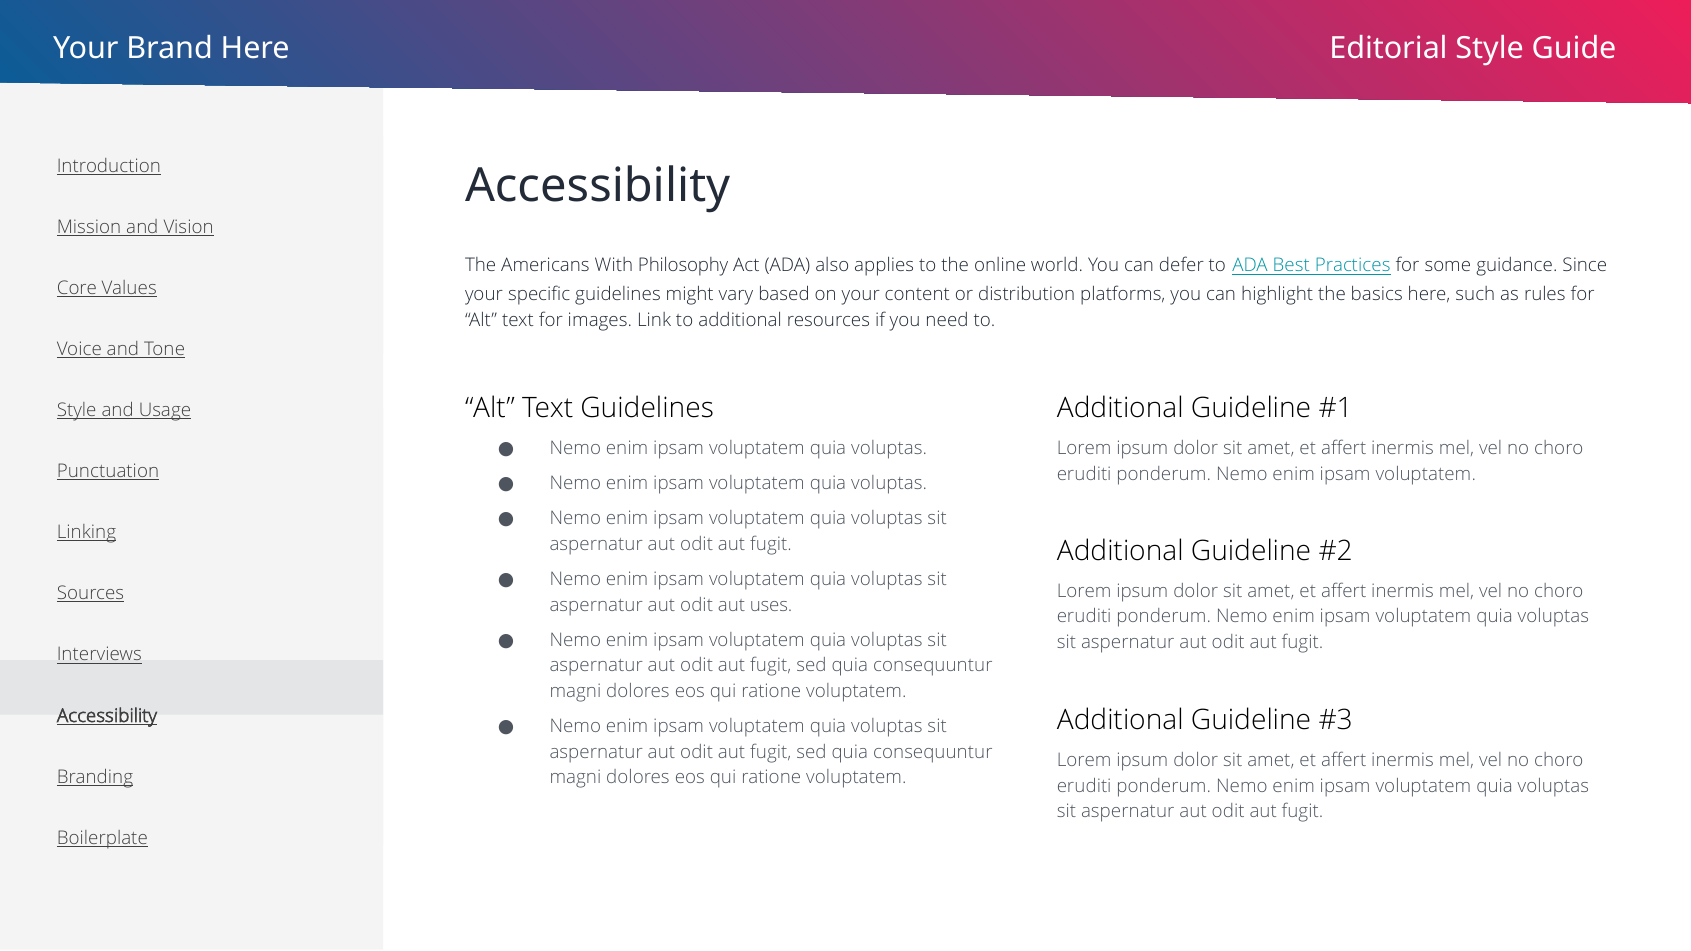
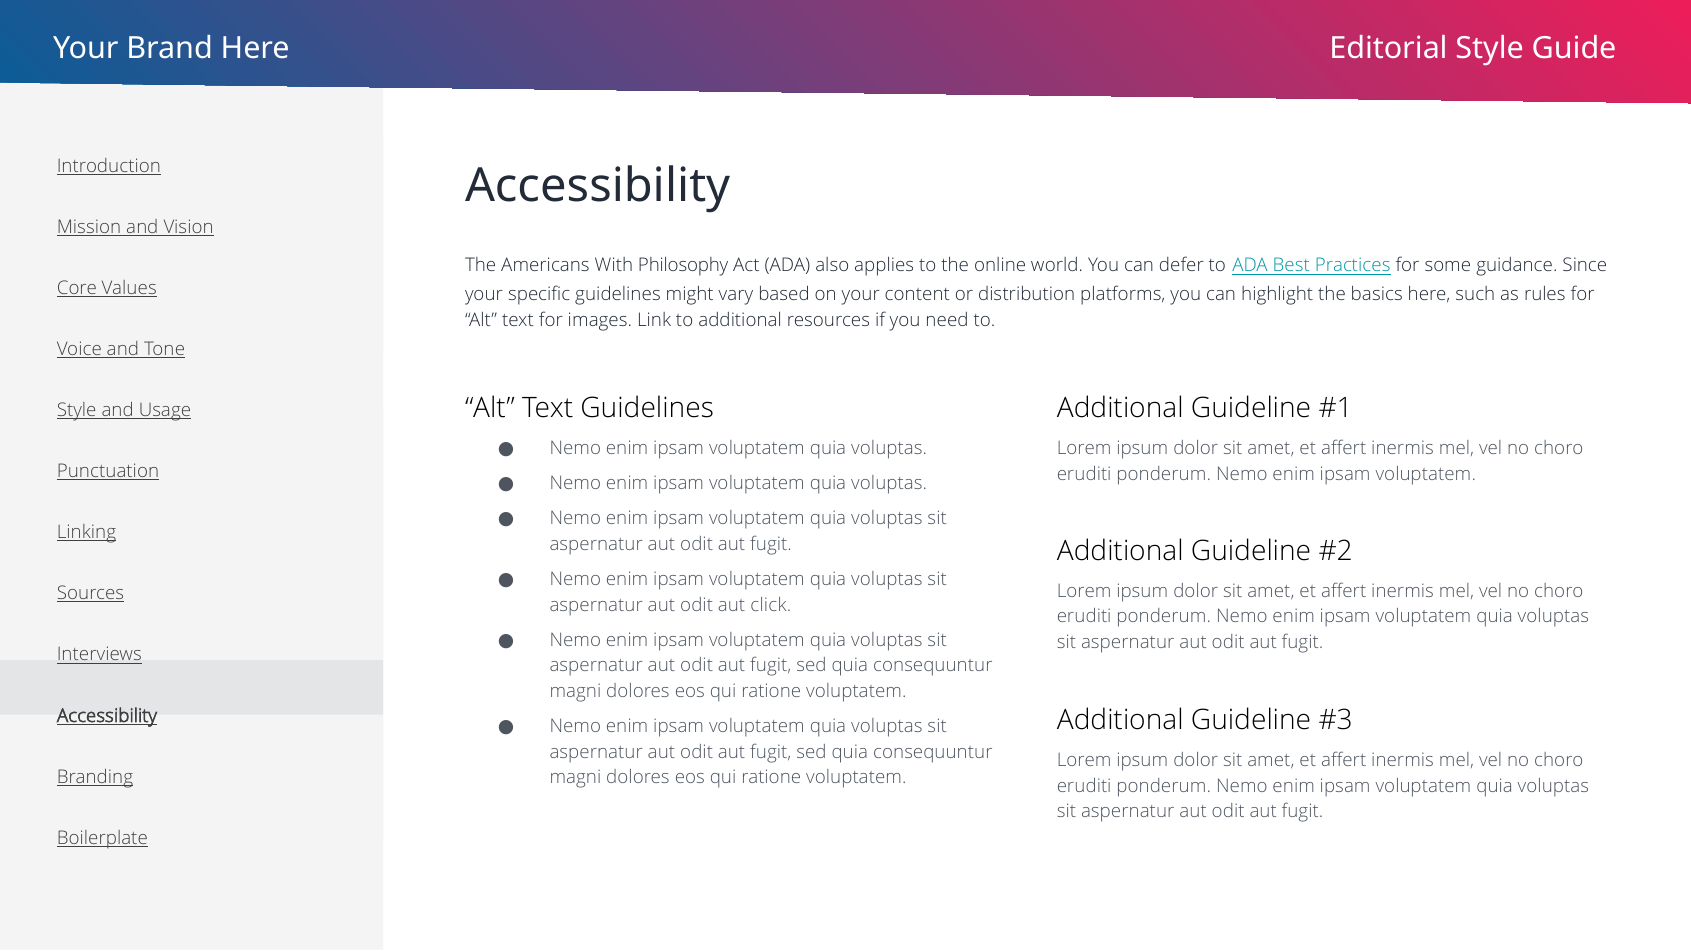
uses: uses -> click (771, 605)
